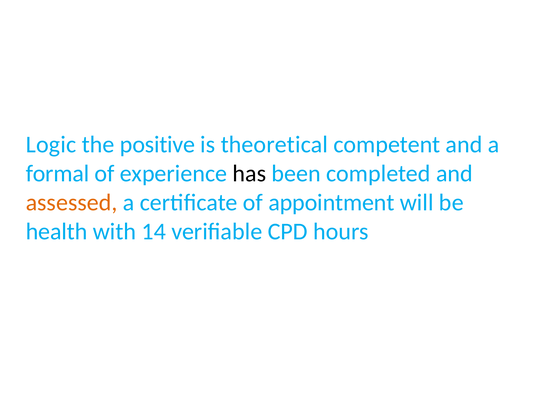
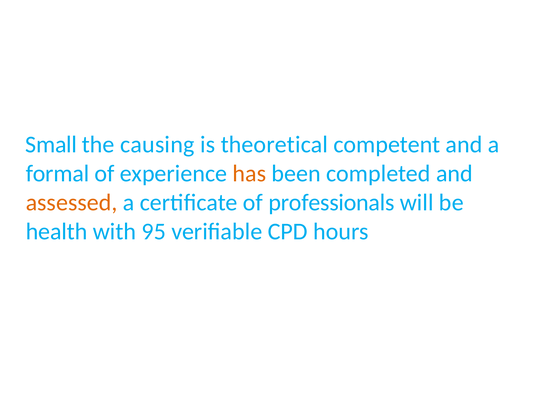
Logic: Logic -> Small (51, 145)
positive: positive -> causing (157, 145)
has colour: black -> orange (249, 174)
appointment: appointment -> professionals (331, 202)
14: 14 -> 95 (154, 231)
